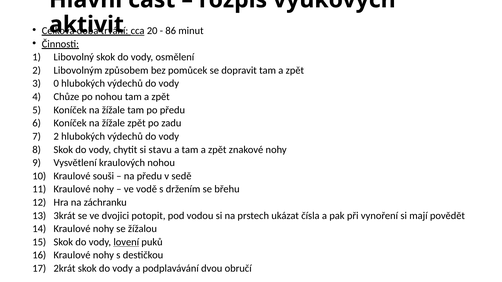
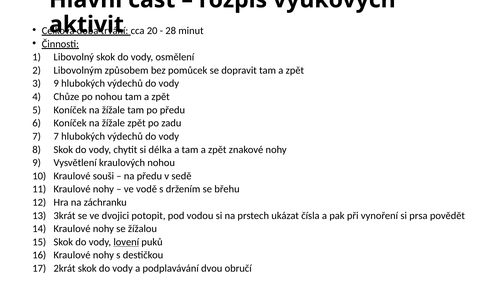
cca underline: present -> none (138, 31)
86: 86 -> 28 (171, 31)
0: 0 -> 9 (56, 84)
2: 2 -> 7 (56, 137)
stavu: stavu -> délka (160, 150)
mají: mají -> prsa (418, 216)
